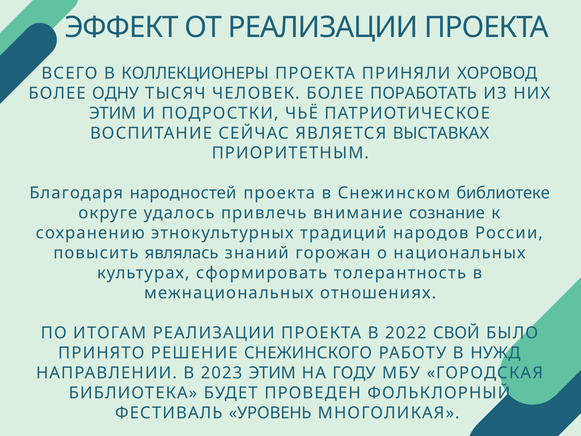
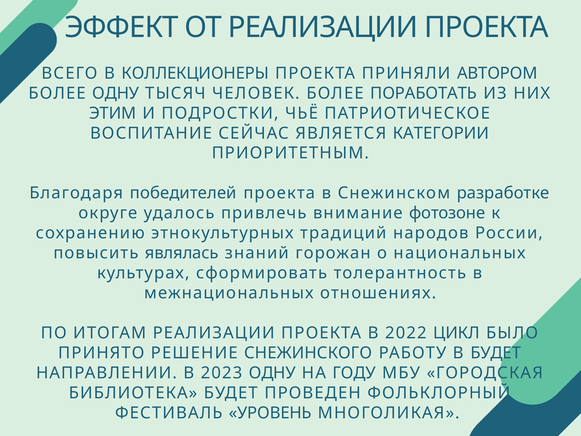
ХОРОВОД: ХОРОВОД -> АВТОРОМ (497, 73)
ВЫСТАВКАХ: ВЫСТАВКАХ -> КАТЕГОРИИ (441, 133)
народностей: народностей -> победителей (183, 193)
библиотеке: библиотеке -> разработке (503, 193)
сознание: сознание -> фотозоне (447, 213)
СВОЙ: СВОЙ -> ЦИКЛ (456, 333)
В НУЖД: НУЖД -> БУДЕТ (496, 353)
2023 ЭТИМ: ЭТИМ -> ОДНУ (272, 373)
